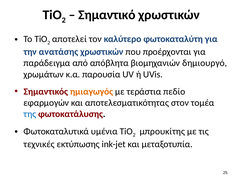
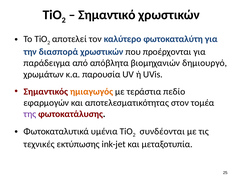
ανατάσης: ανατάσης -> διασπορά (58, 52)
της colour: blue -> purple (30, 114)
μπρουκίτης: μπρουκίτης -> συνδέονται (162, 132)
